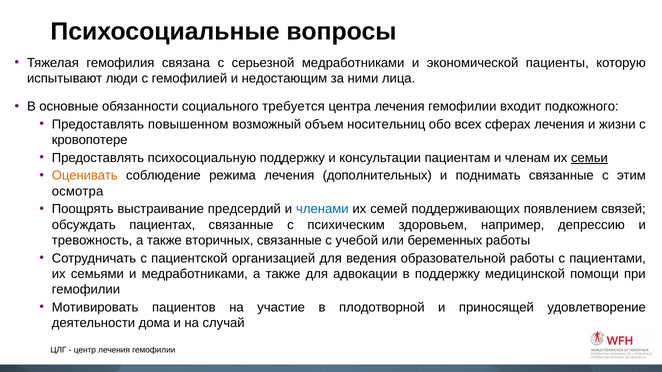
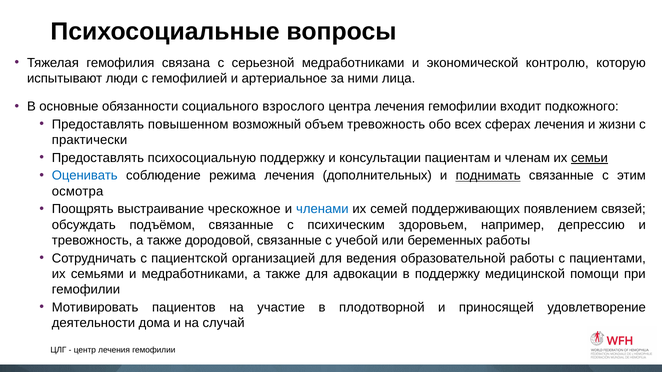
пациенты: пациенты -> контролю (557, 63)
недостающим: недостающим -> артериальное (284, 79)
требуется: требуется -> взрослого (294, 107)
объем носительниц: носительниц -> тревожность (386, 124)
кровопотере: кровопотере -> практически (90, 140)
Оценивать colour: orange -> blue (85, 176)
поднимать underline: none -> present (488, 176)
предсердий: предсердий -> чрескожное (244, 209)
пациентах: пациентах -> подъёмом (162, 225)
вторичных: вторичных -> дородовой (219, 241)
